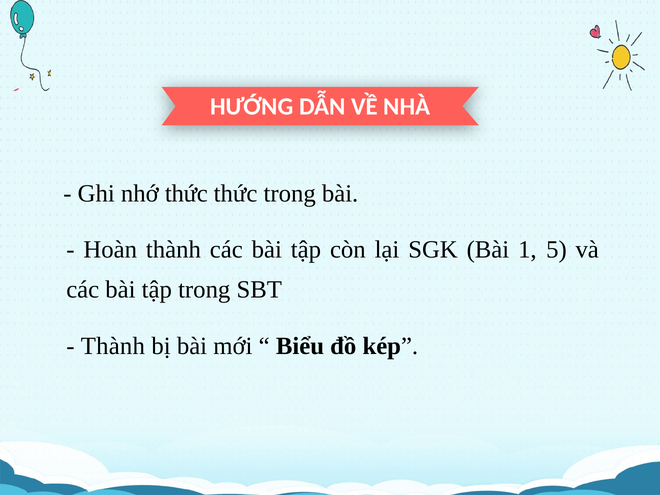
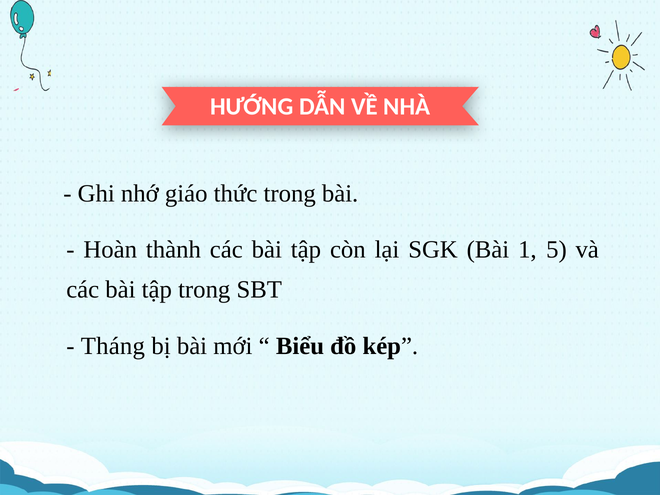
nhớ thức: thức -> giáo (186, 193)
Thành: Thành -> Tháng (113, 346)
